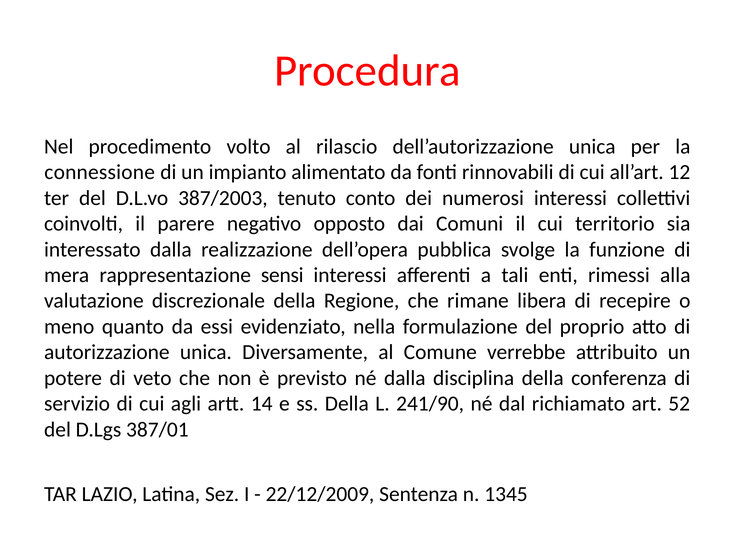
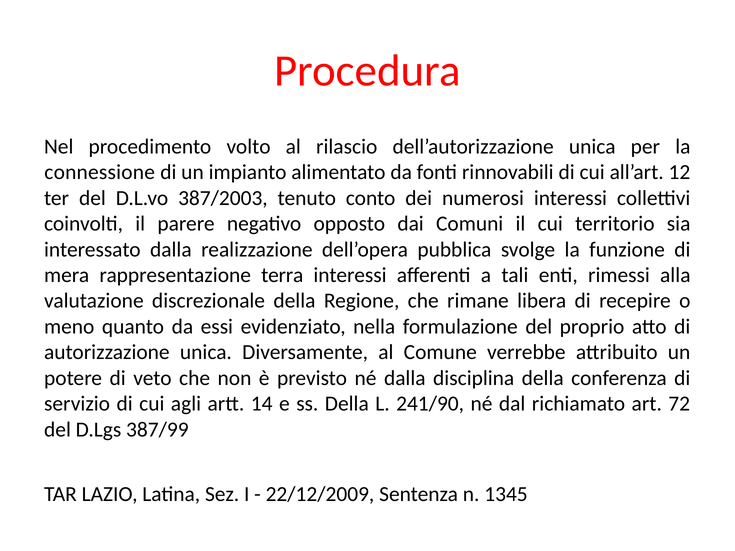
sensi: sensi -> terra (282, 275)
52: 52 -> 72 (679, 404)
387/01: 387/01 -> 387/99 (157, 430)
